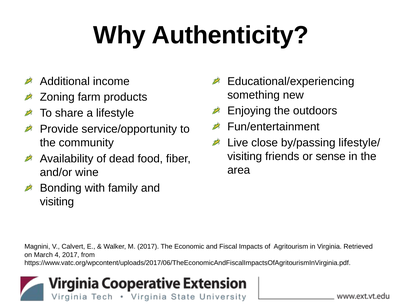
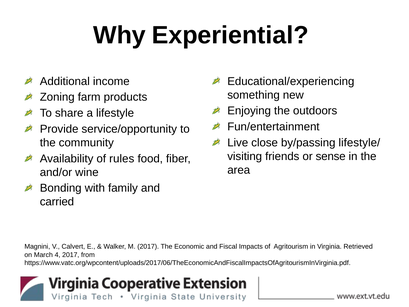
Authenticity: Authenticity -> Experiential (230, 35)
dead: dead -> rules (122, 159)
visiting: visiting -> carried (57, 202)
